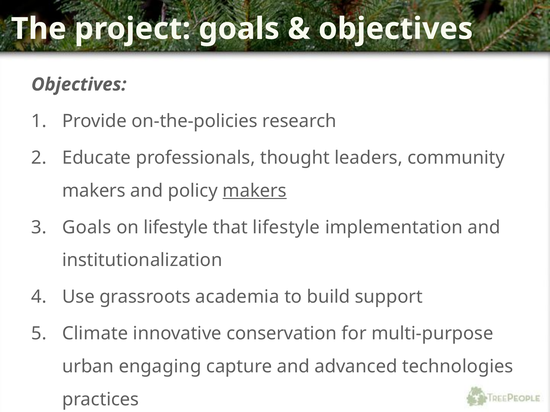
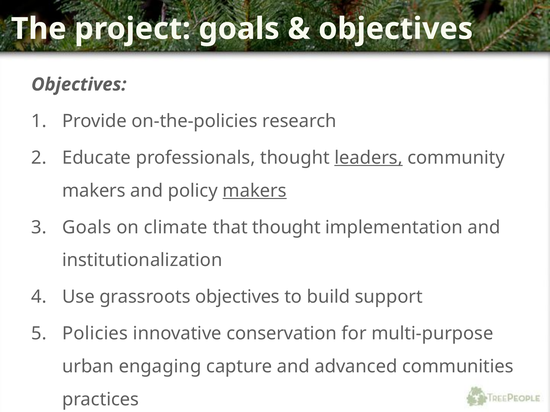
leaders underline: none -> present (369, 158)
on lifestyle: lifestyle -> climate (176, 228)
that lifestyle: lifestyle -> thought (286, 228)
grassroots academia: academia -> objectives (238, 297)
Climate: Climate -> Policies (95, 334)
technologies: technologies -> communities (458, 367)
